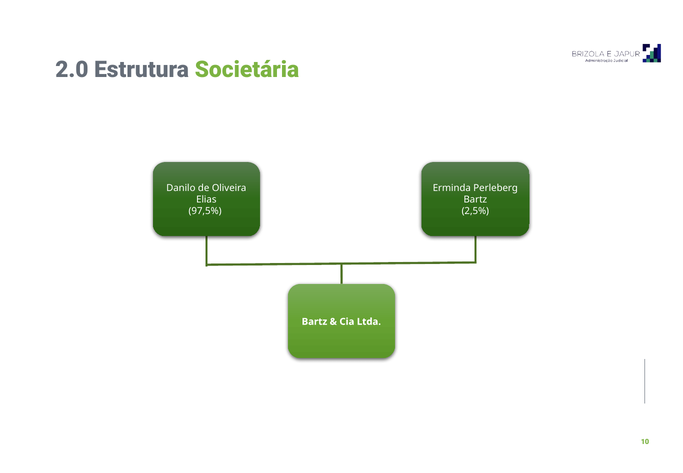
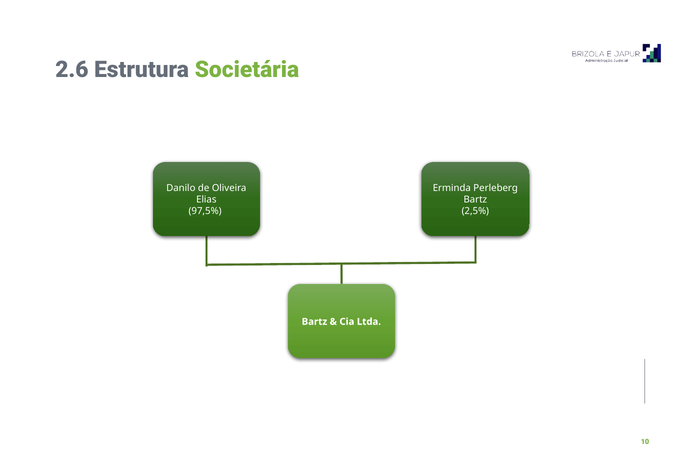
2.0: 2.0 -> 2.6 (72, 70)
